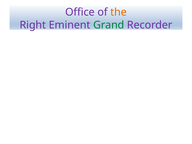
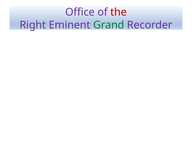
the colour: orange -> red (119, 12)
